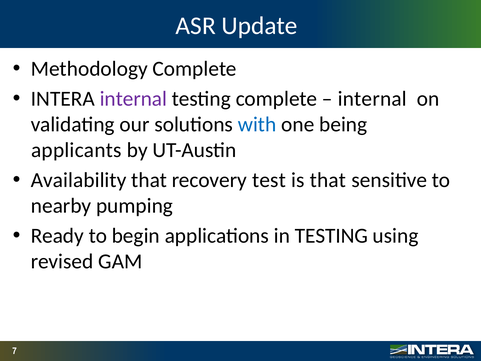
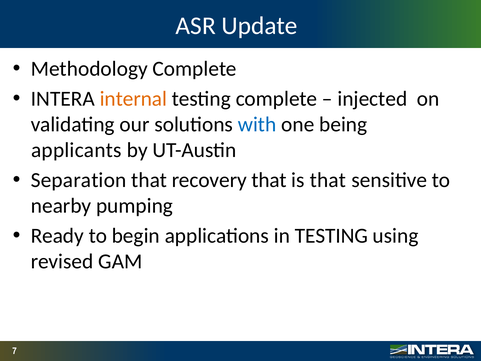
internal colour: purple -> orange (133, 99)
internal: internal -> injected (372, 99)
Availability: Availability -> Separation (79, 180)
recovery test: test -> that (269, 180)
